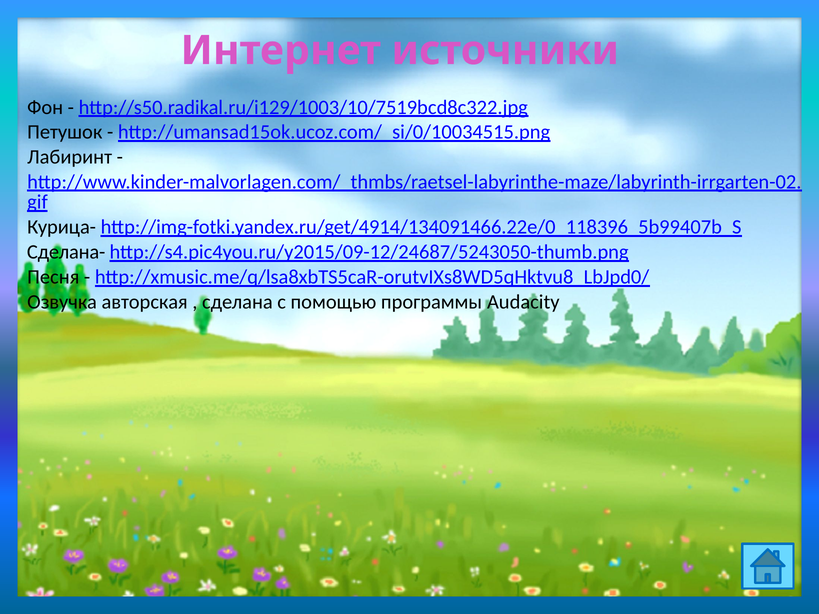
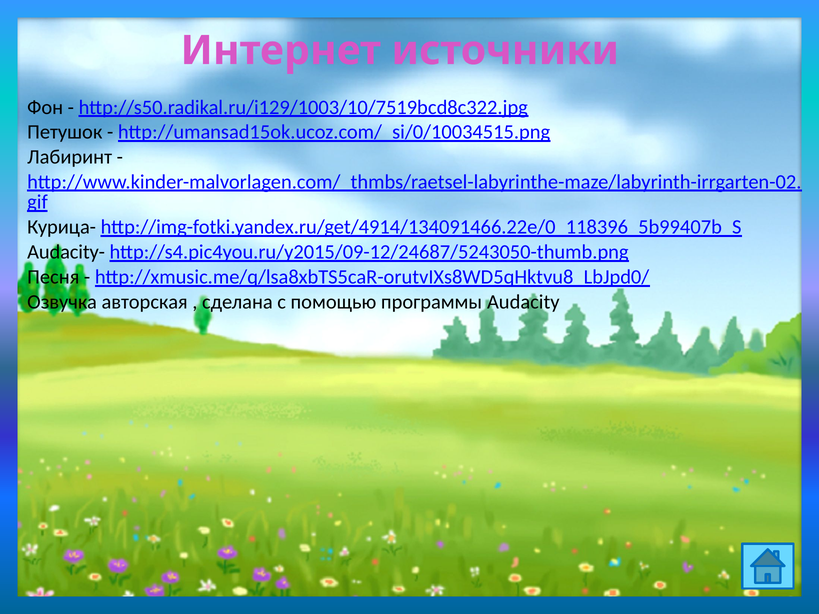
Сделана-: Сделана- -> Audacity- (66, 252)
